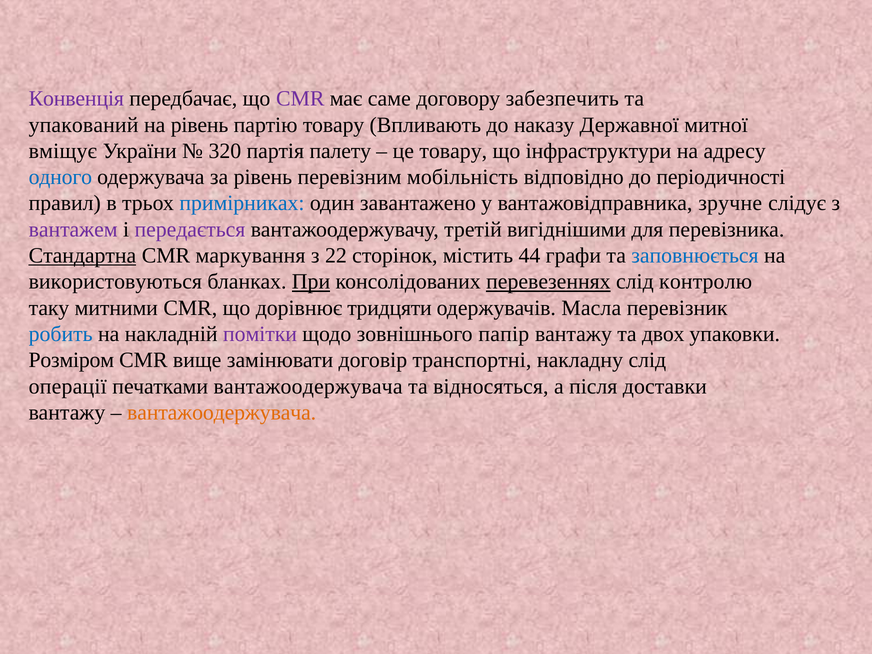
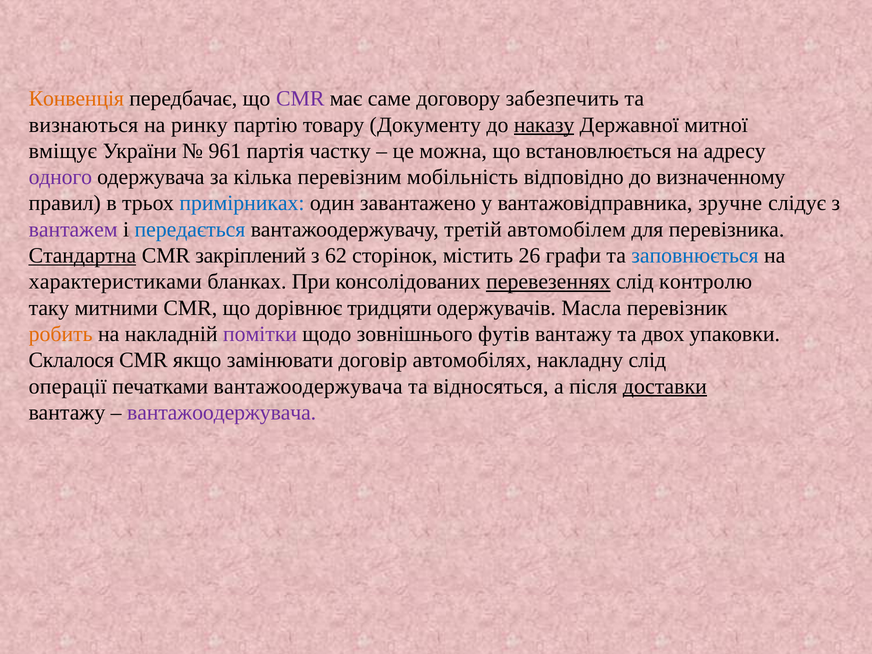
Конвенція colour: purple -> orange (76, 99)
упакований: упакований -> визнаються (84, 125)
на рівень: рівень -> ринку (199, 125)
Впливають: Впливають -> Документу (425, 125)
наказу underline: none -> present (544, 125)
320: 320 -> 961 (225, 151)
палету: палету -> частку (340, 151)
це товару: товару -> можна (453, 151)
інфраструктури: інфраструктури -> встановлюється (599, 151)
одного colour: blue -> purple (60, 177)
за рівень: рівень -> кілька (263, 177)
періодичності: періодичності -> визначенному (721, 177)
передається colour: purple -> blue (190, 229)
вигіднішими: вигіднішими -> автомобілем (566, 229)
маркування: маркування -> закріплений (251, 256)
22: 22 -> 62 (336, 256)
44: 44 -> 26 (529, 256)
використовуються: використовуються -> характеристиками (115, 282)
При underline: present -> none (311, 282)
робить colour: blue -> orange (61, 334)
папір: папір -> футів (504, 334)
Розміром: Розміром -> Склалося (71, 360)
вище: вище -> якщо (197, 360)
транспортні: транспортні -> автомобілях (472, 360)
доставки underline: none -> present (665, 386)
вантажоодержувача colour: orange -> purple (222, 413)
